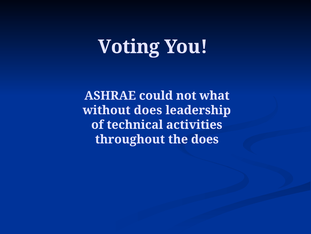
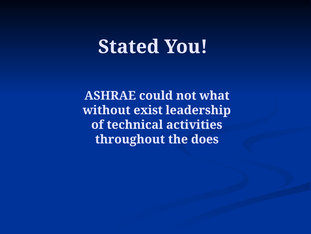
Voting: Voting -> Stated (129, 47)
without does: does -> exist (148, 110)
